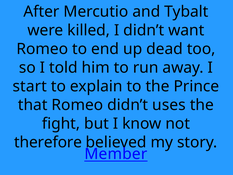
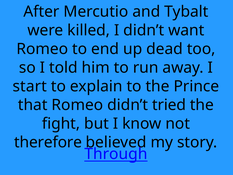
uses: uses -> tried (169, 105)
Member: Member -> Through (116, 154)
